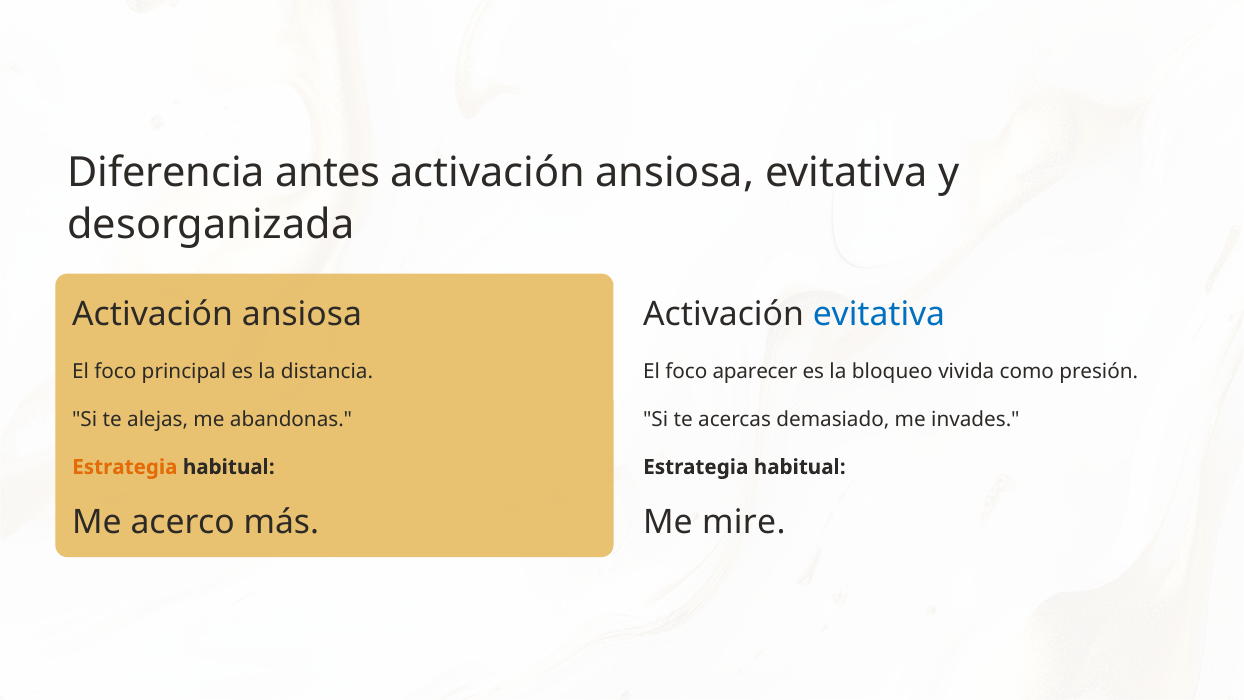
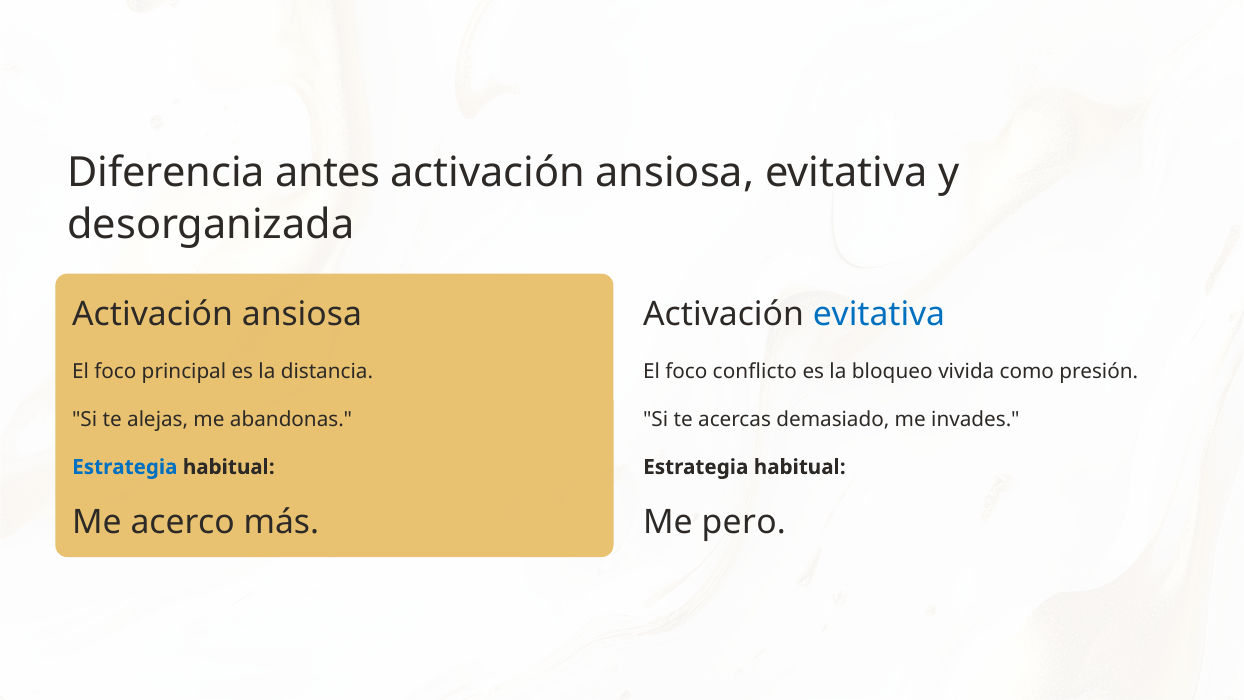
aparecer: aparecer -> conflicto (755, 371)
Estrategia colour: orange -> blue (125, 467)
mire: mire -> pero (744, 522)
